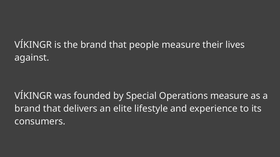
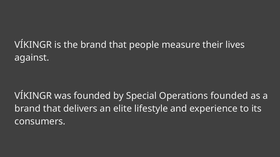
Operations measure: measure -> founded (229, 96)
